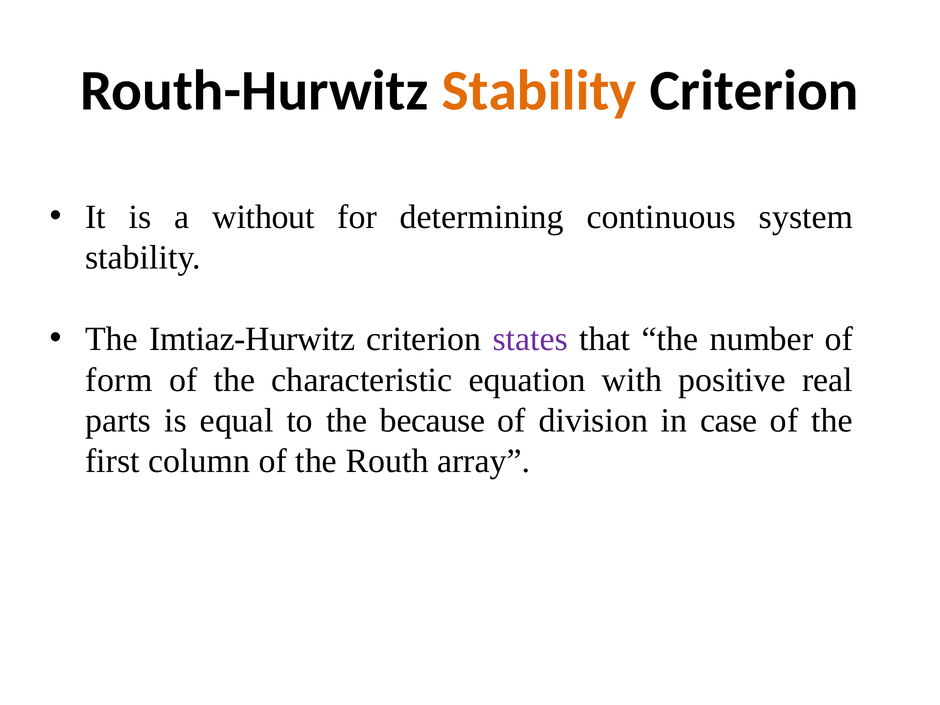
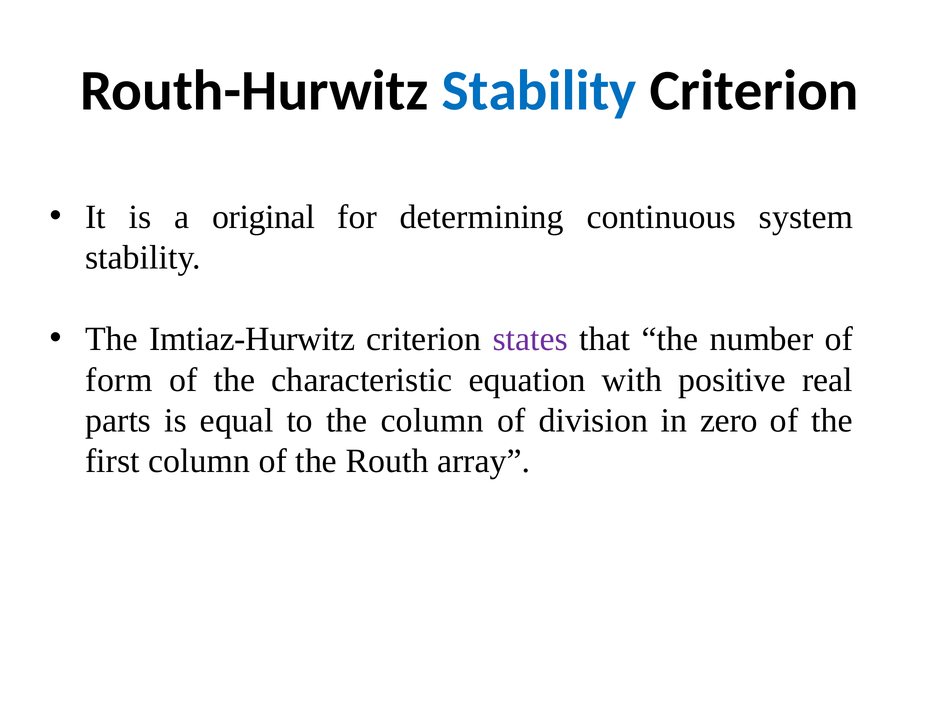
Stability colour: orange -> blue (539, 91)
without: without -> original (264, 217)
the because: because -> column (432, 421)
case: case -> zero (729, 421)
